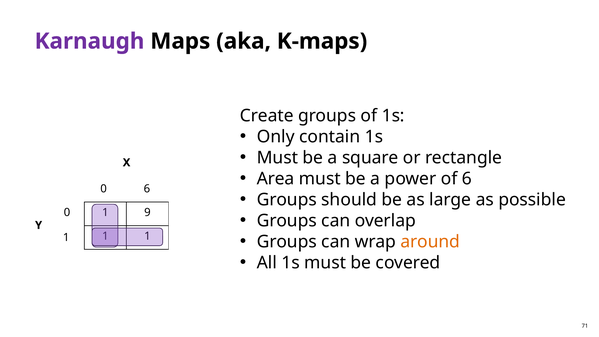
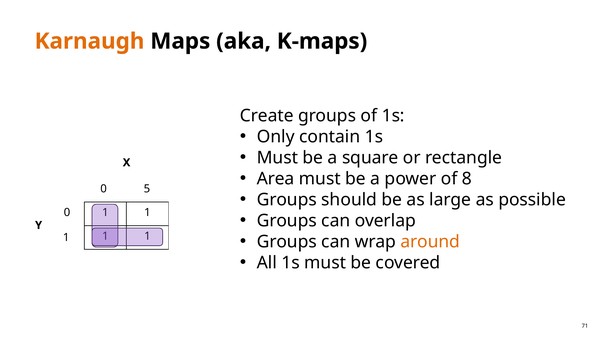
Karnaugh colour: purple -> orange (90, 41)
of 6: 6 -> 8 (467, 179)
0 6: 6 -> 5 (147, 189)
9: 9 -> 1 (147, 213)
